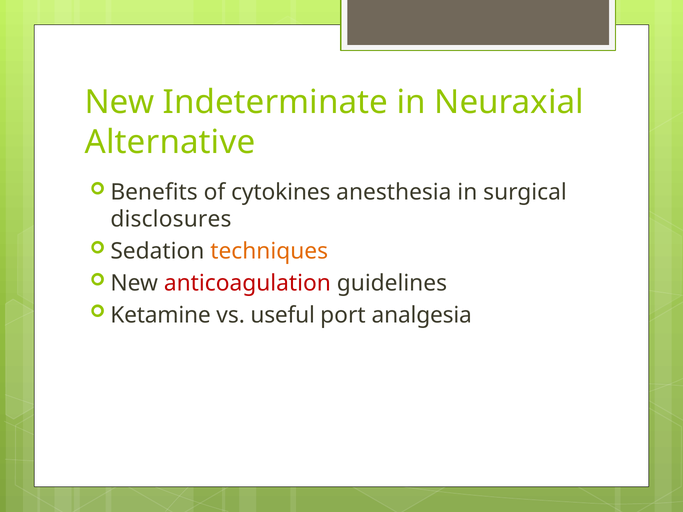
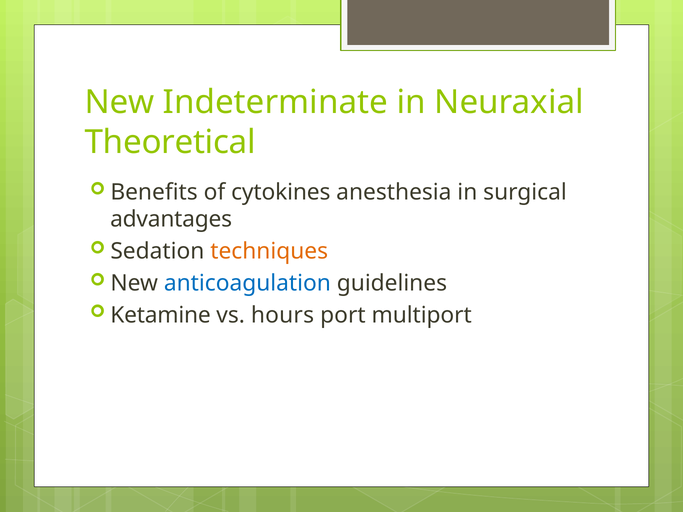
Alternative: Alternative -> Theoretical (170, 142)
disclosures: disclosures -> advantages (171, 220)
anticoagulation colour: red -> blue (247, 283)
useful: useful -> hours (282, 315)
analgesia: analgesia -> multiport (422, 315)
